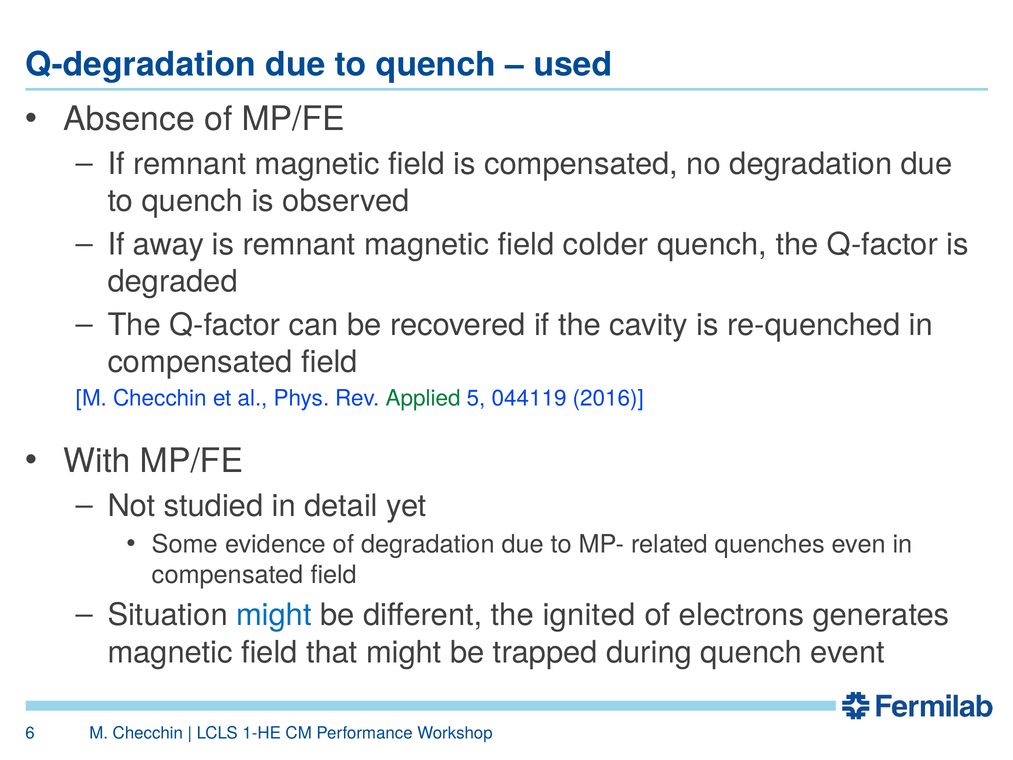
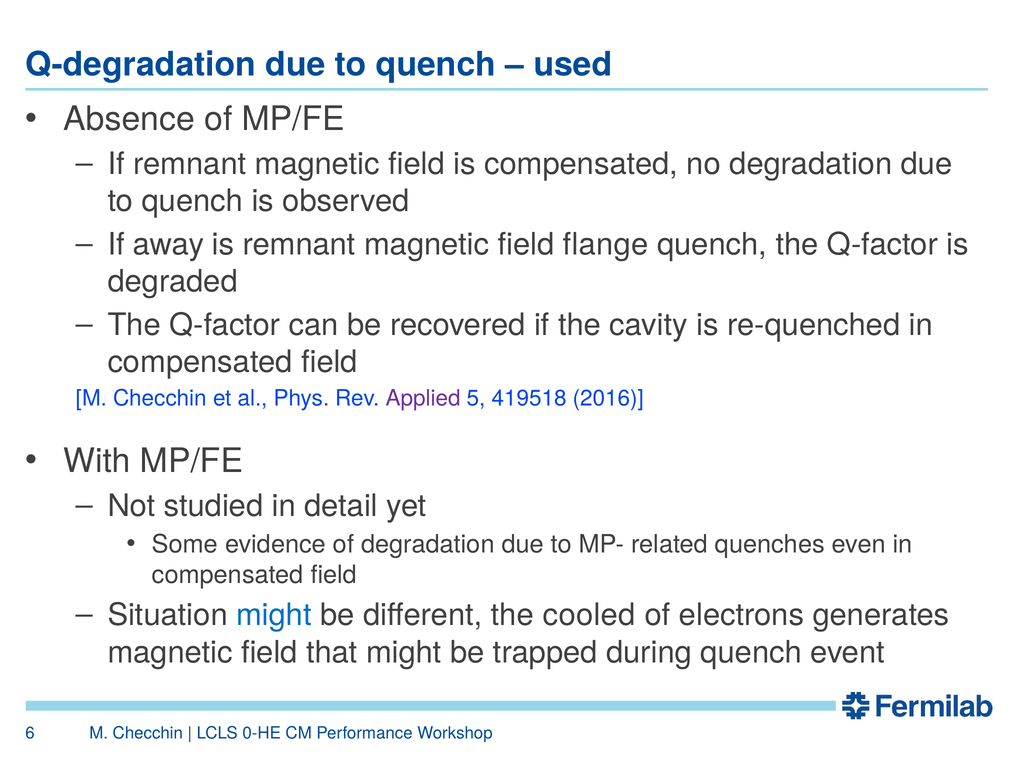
colder: colder -> flange (606, 244)
Applied colour: green -> purple (423, 398)
044119: 044119 -> 419518 (529, 398)
ignited: ignited -> cooled (589, 615)
1-HE: 1-HE -> 0-HE (262, 733)
